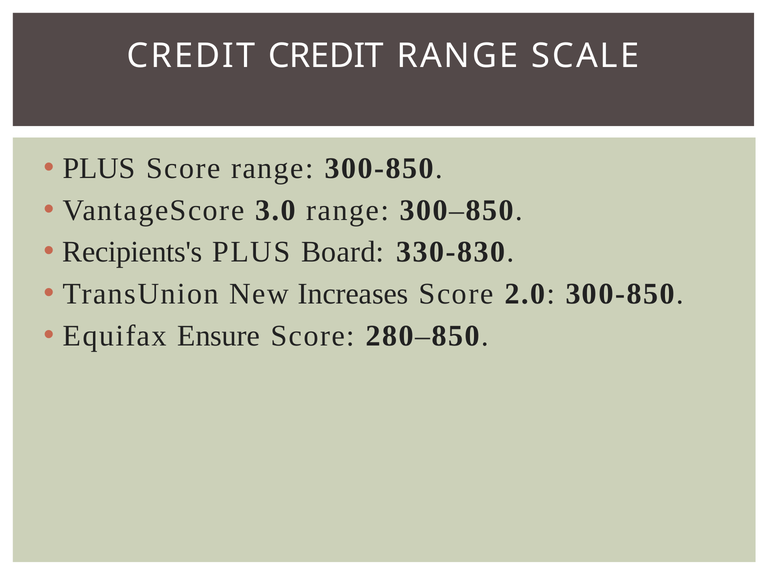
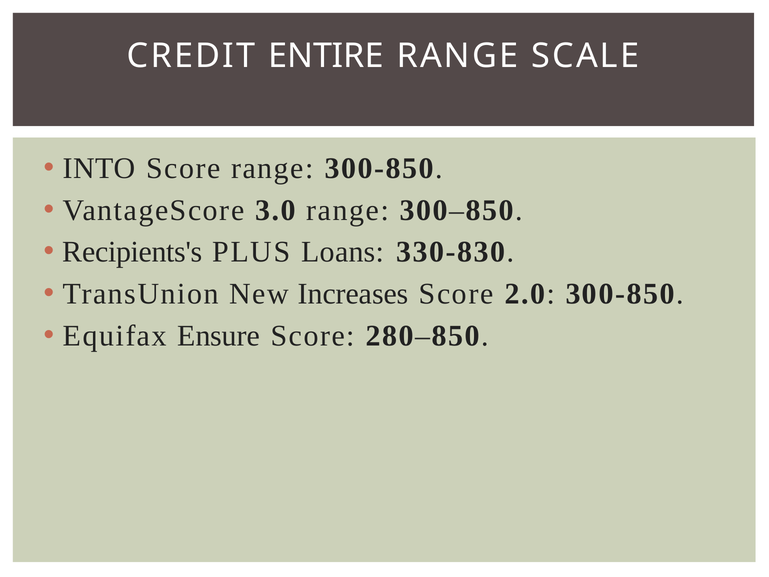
CREDIT CREDIT: CREDIT -> ENTIRE (326, 56)
PLUS: PLUS -> INTO (99, 168)
Board: Board -> Loans (343, 252)
